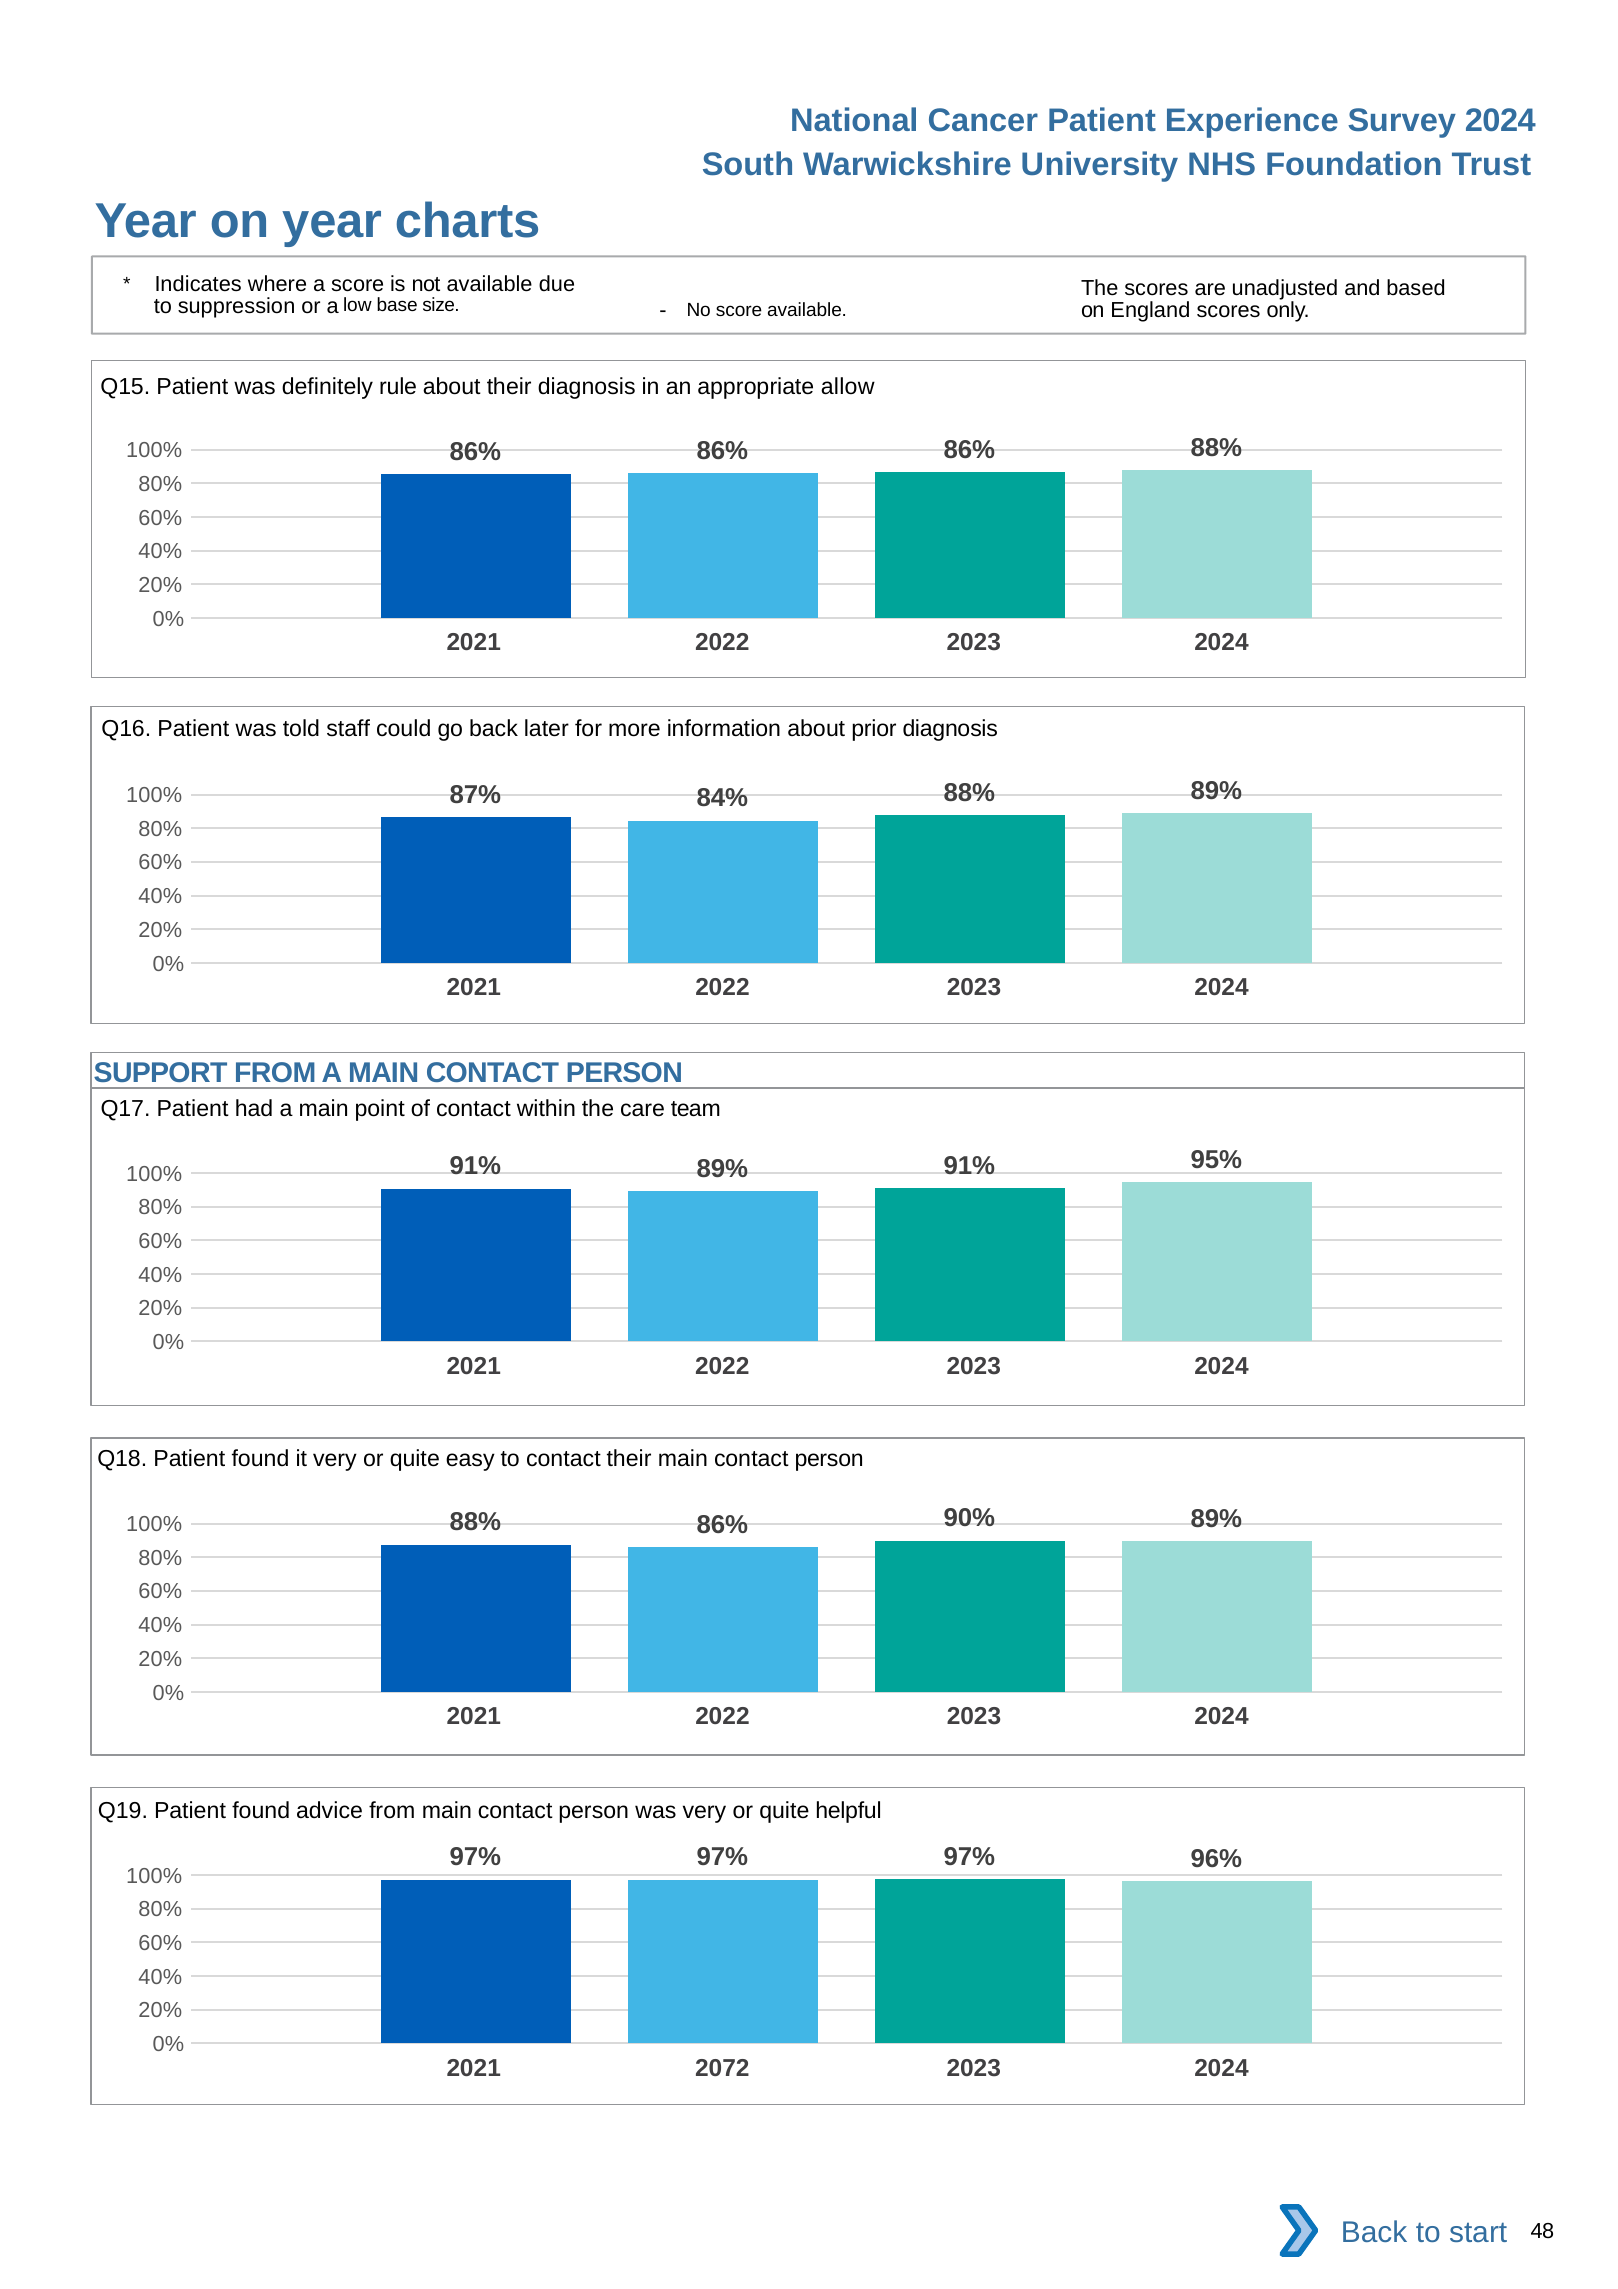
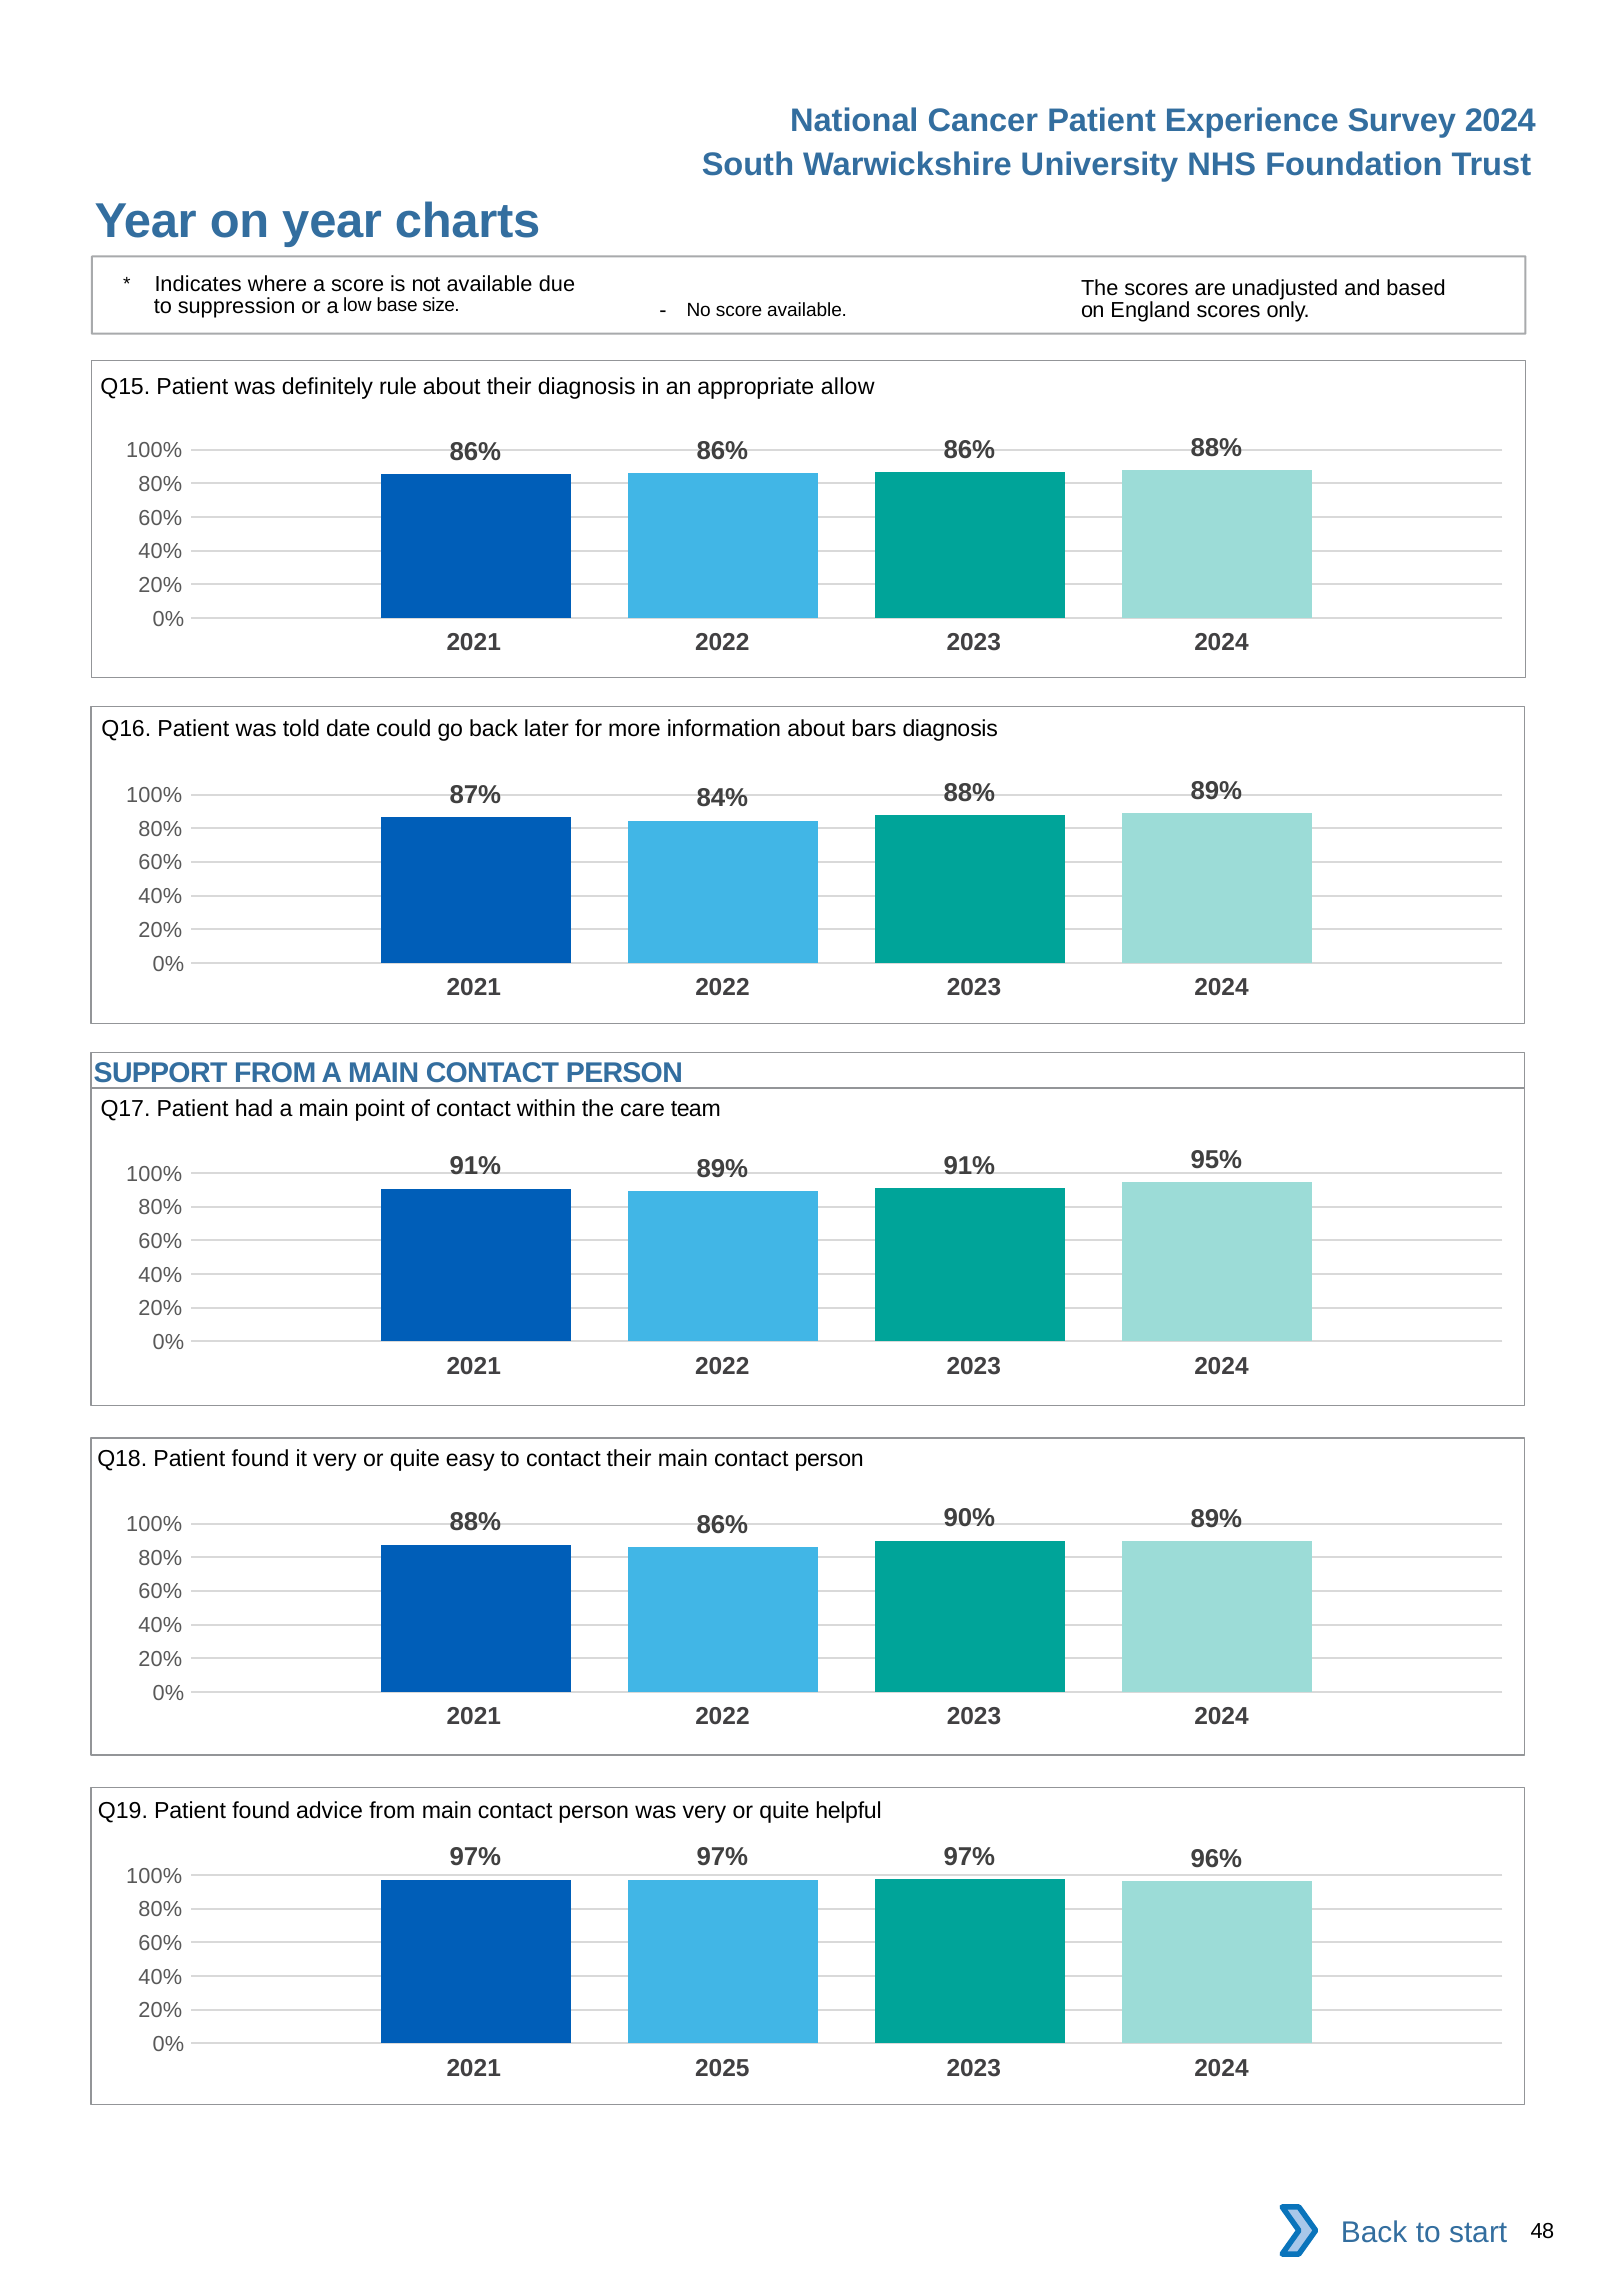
staff: staff -> date (348, 729)
prior: prior -> bars (874, 729)
2072: 2072 -> 2025 (722, 2069)
